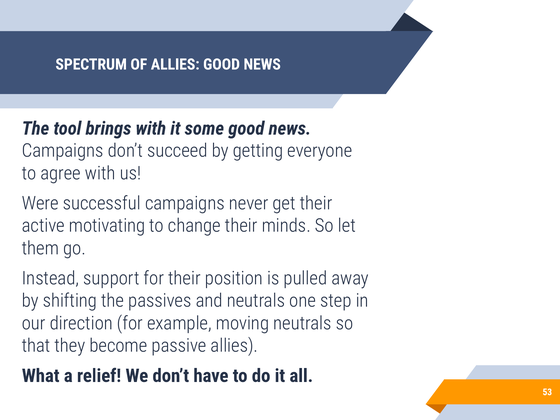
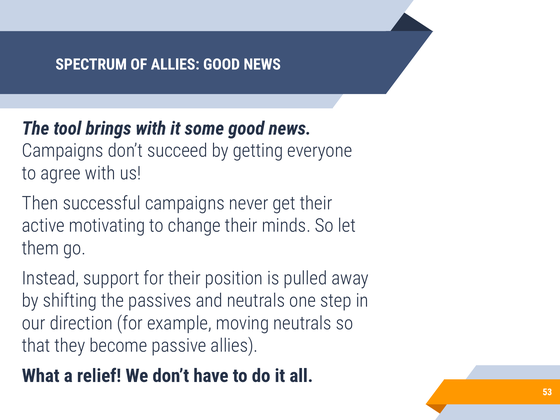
Were: Were -> Then (40, 203)
